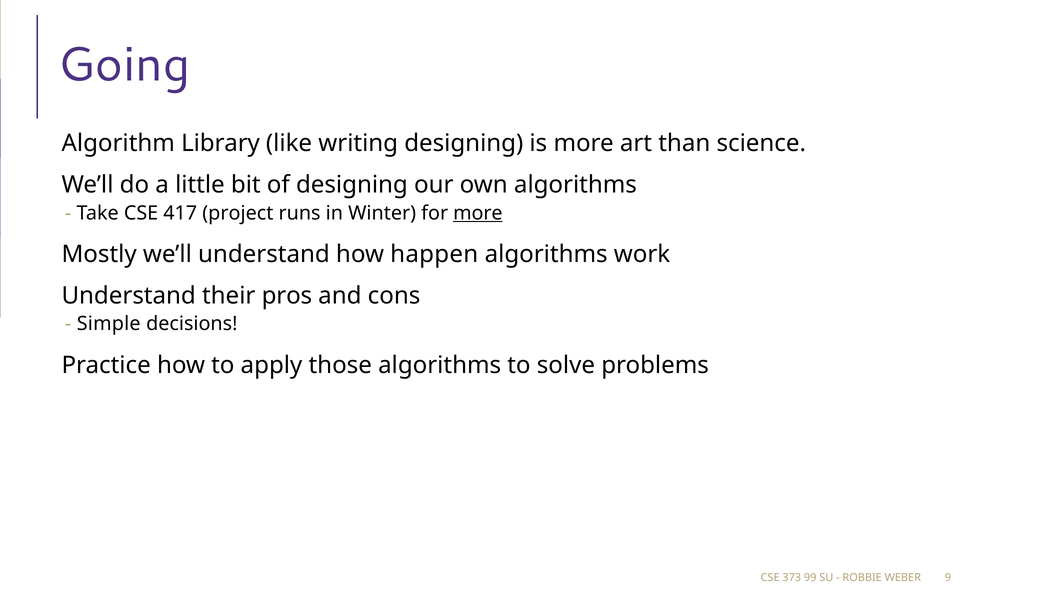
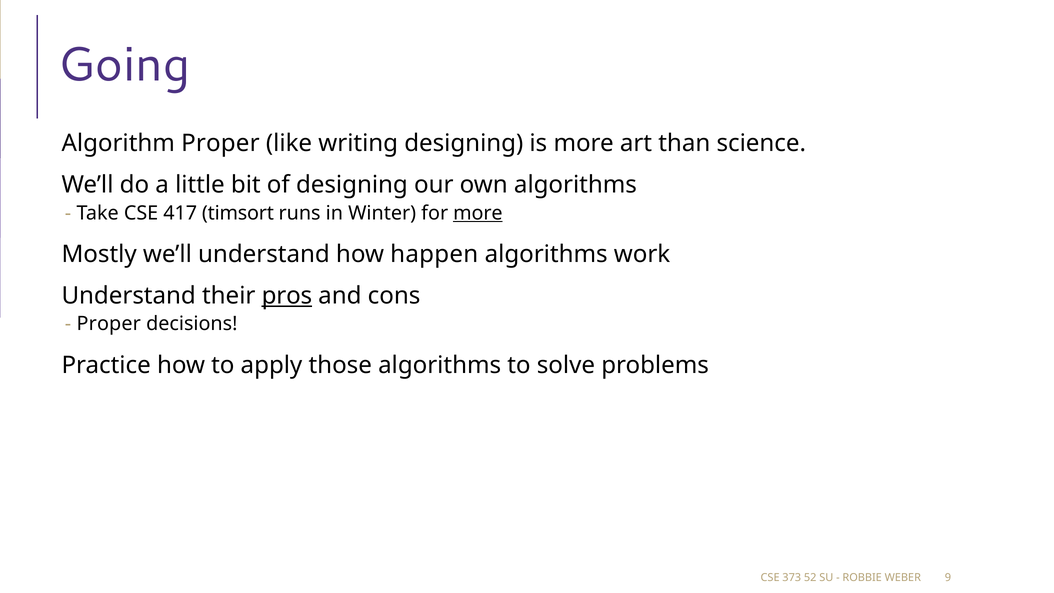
Algorithm Library: Library -> Proper (220, 143)
project: project -> timsort (238, 213)
pros underline: none -> present (287, 296)
Simple: Simple -> Proper (109, 324)
99: 99 -> 52 (810, 578)
